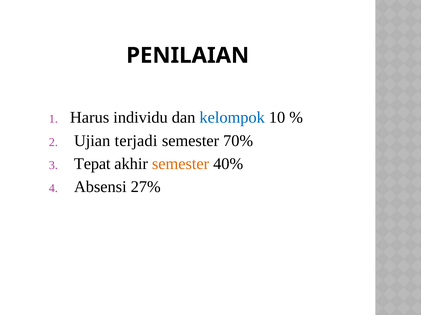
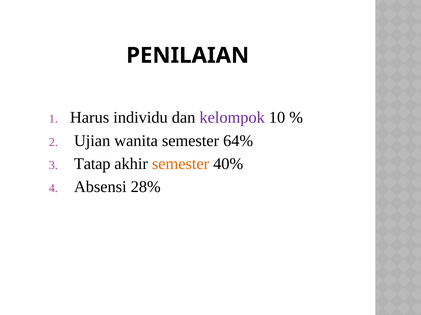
kelompok colour: blue -> purple (232, 118)
terjadi: terjadi -> wanita (136, 141)
70%: 70% -> 64% (238, 141)
Tepat: Tepat -> Tatap (92, 164)
27%: 27% -> 28% (146, 187)
